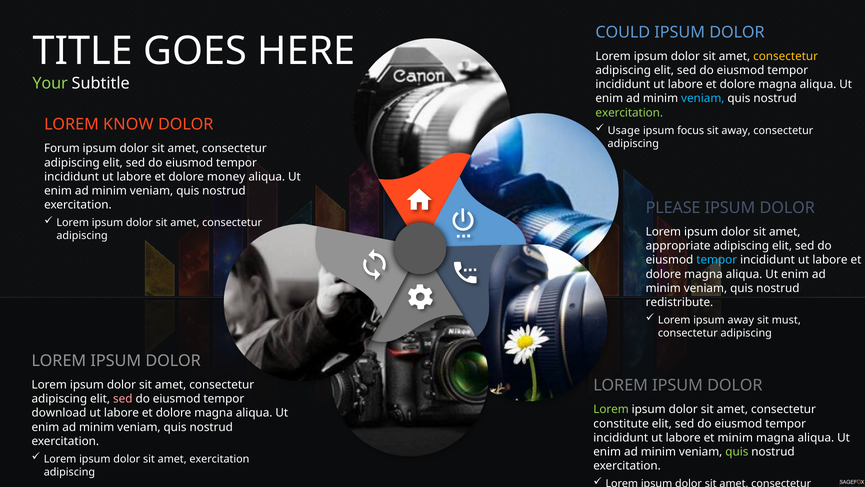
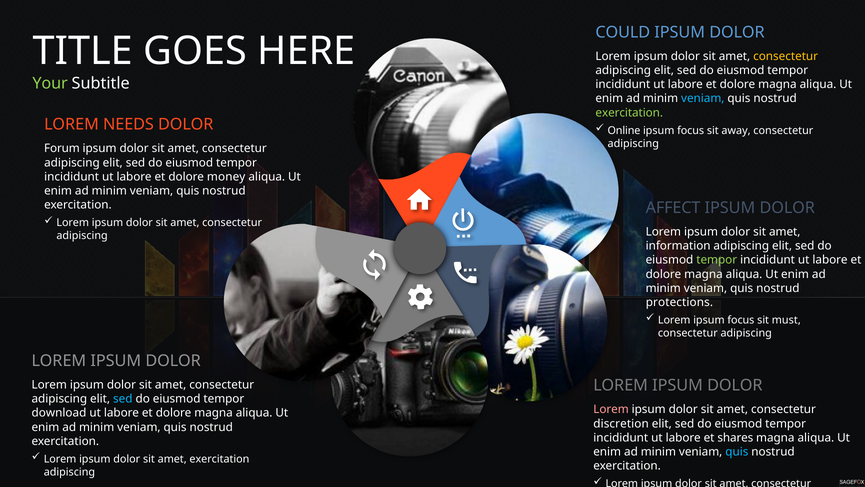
KNOW: KNOW -> NEEDS (128, 124)
Usage: Usage -> Online (624, 130)
PLEASE: PLEASE -> AFFECT (673, 208)
appropriate: appropriate -> information (678, 246)
tempor colour: light blue -> light green (717, 260)
redistribute: redistribute -> protections (679, 302)
Lorem ipsum away: away -> focus (741, 320)
sed colour: pink -> light blue (123, 399)
Lorem colour: light green -> pink (611, 409)
constitute: constitute -> discretion (621, 423)
et minim: minim -> shares (735, 437)
quis colour: light green -> light blue (737, 451)
